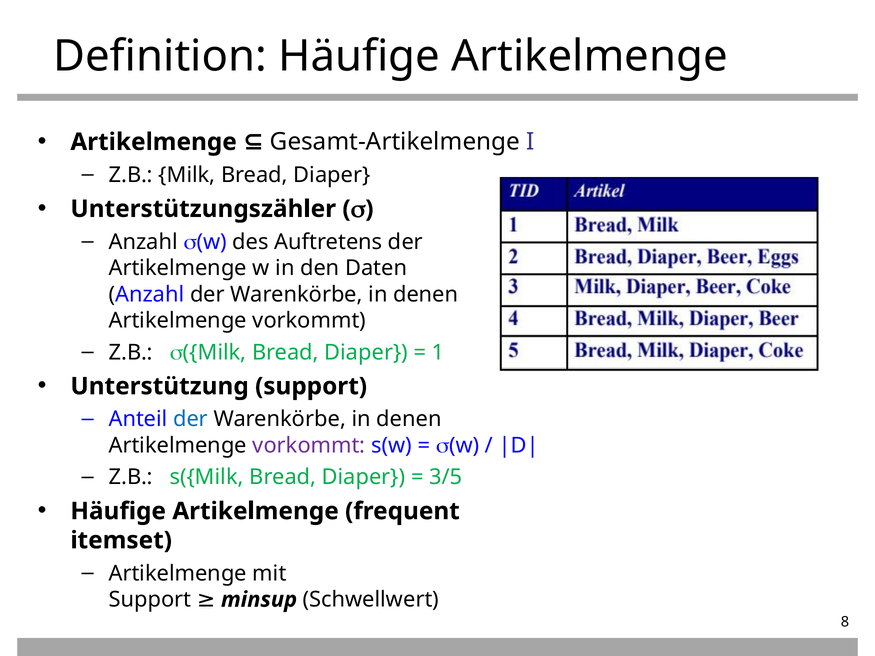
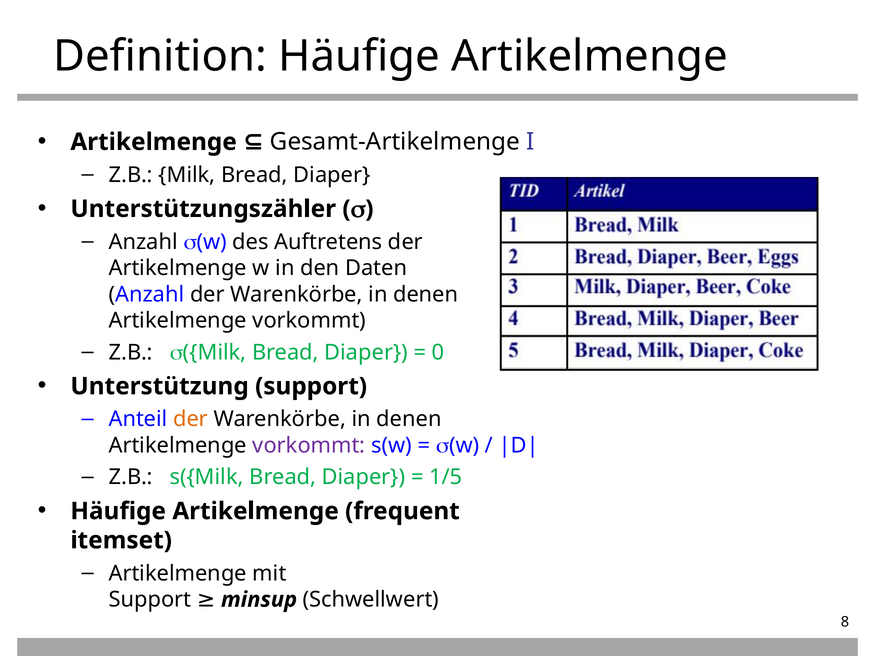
1: 1 -> 0 (438, 352)
der colour: blue -> orange (191, 419)
3/5: 3/5 -> 1/5 (446, 477)
